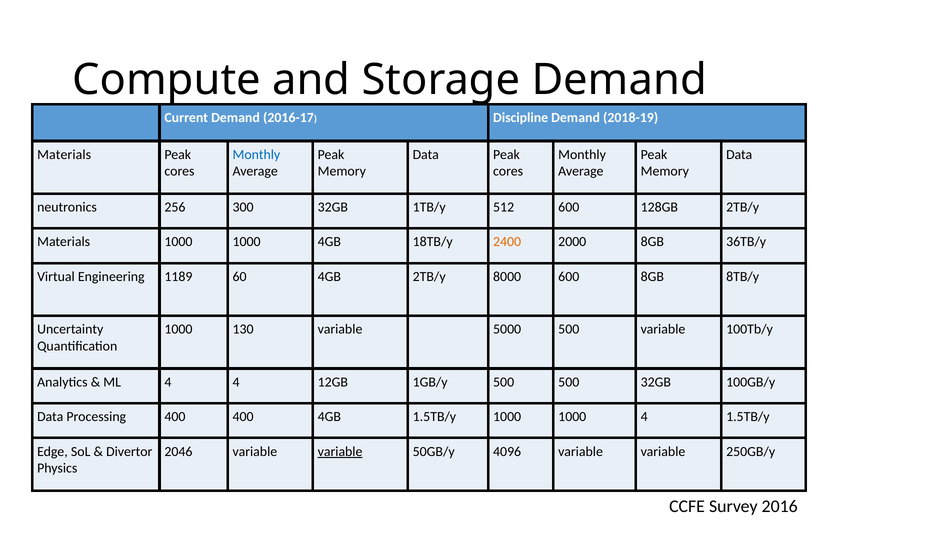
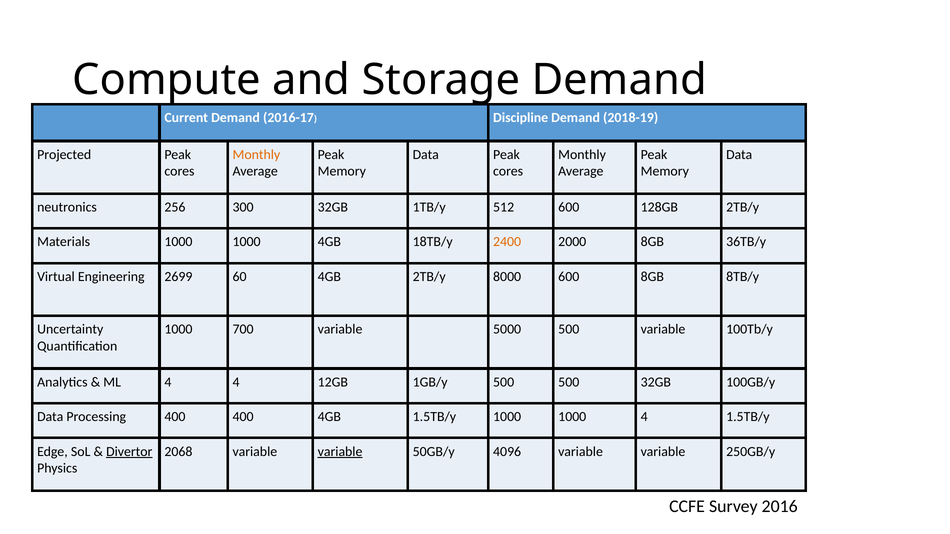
Materials: Materials -> Projected (64, 155)
Monthly colour: blue -> orange (256, 155)
1189: 1189 -> 2699 (178, 277)
130: 130 -> 700 (243, 330)
Divertor underline: none -> present (129, 452)
2046: 2046 -> 2068 (178, 452)
